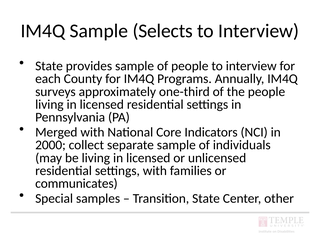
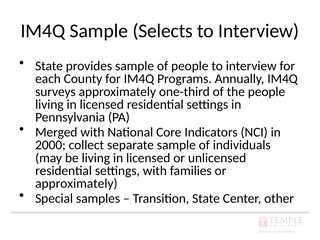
communicates: communicates -> approximately (76, 183)
